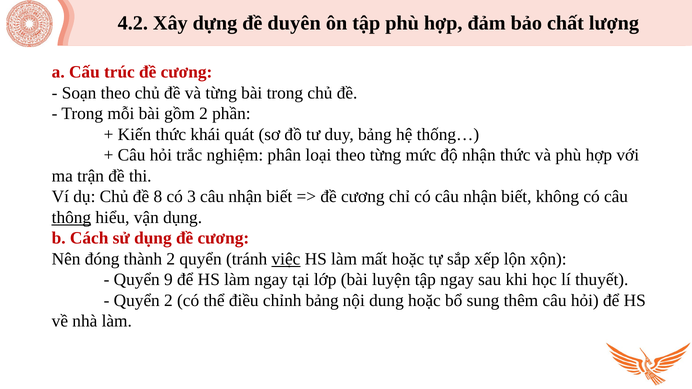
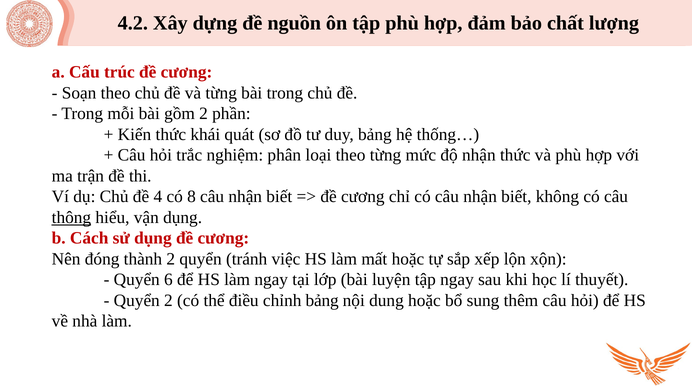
duyên: duyên -> nguồn (294, 23)
8: 8 -> 4 (158, 197)
3: 3 -> 8 (191, 197)
việc underline: present -> none (286, 259)
9: 9 -> 6 (168, 280)
